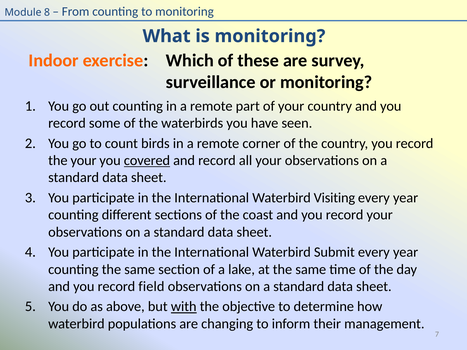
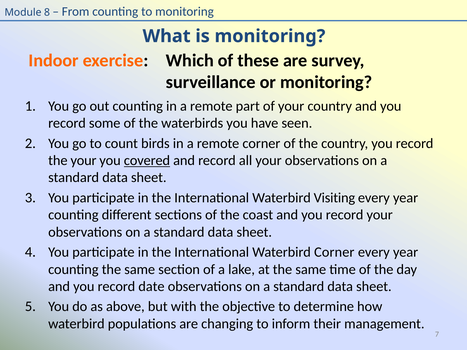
Waterbird Submit: Submit -> Corner (334, 252)
field: field -> date (151, 287)
with underline: present -> none (184, 307)
